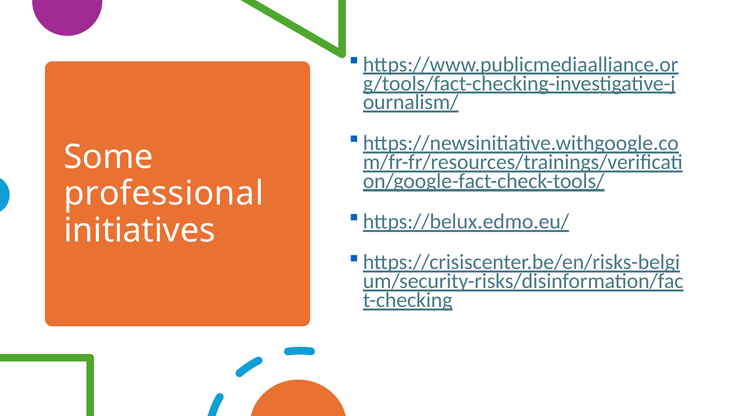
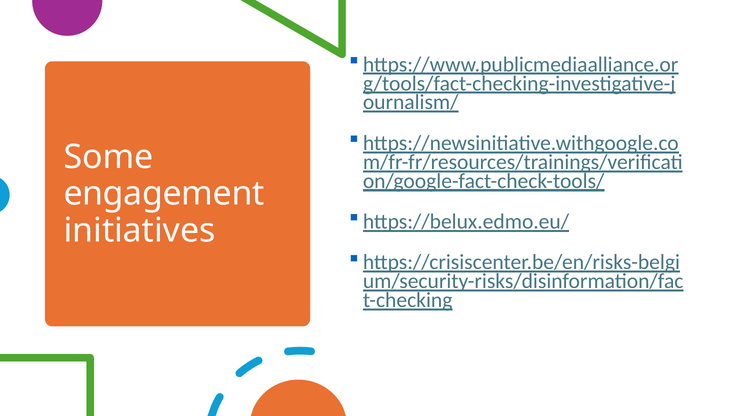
professional: professional -> engagement (164, 194)
